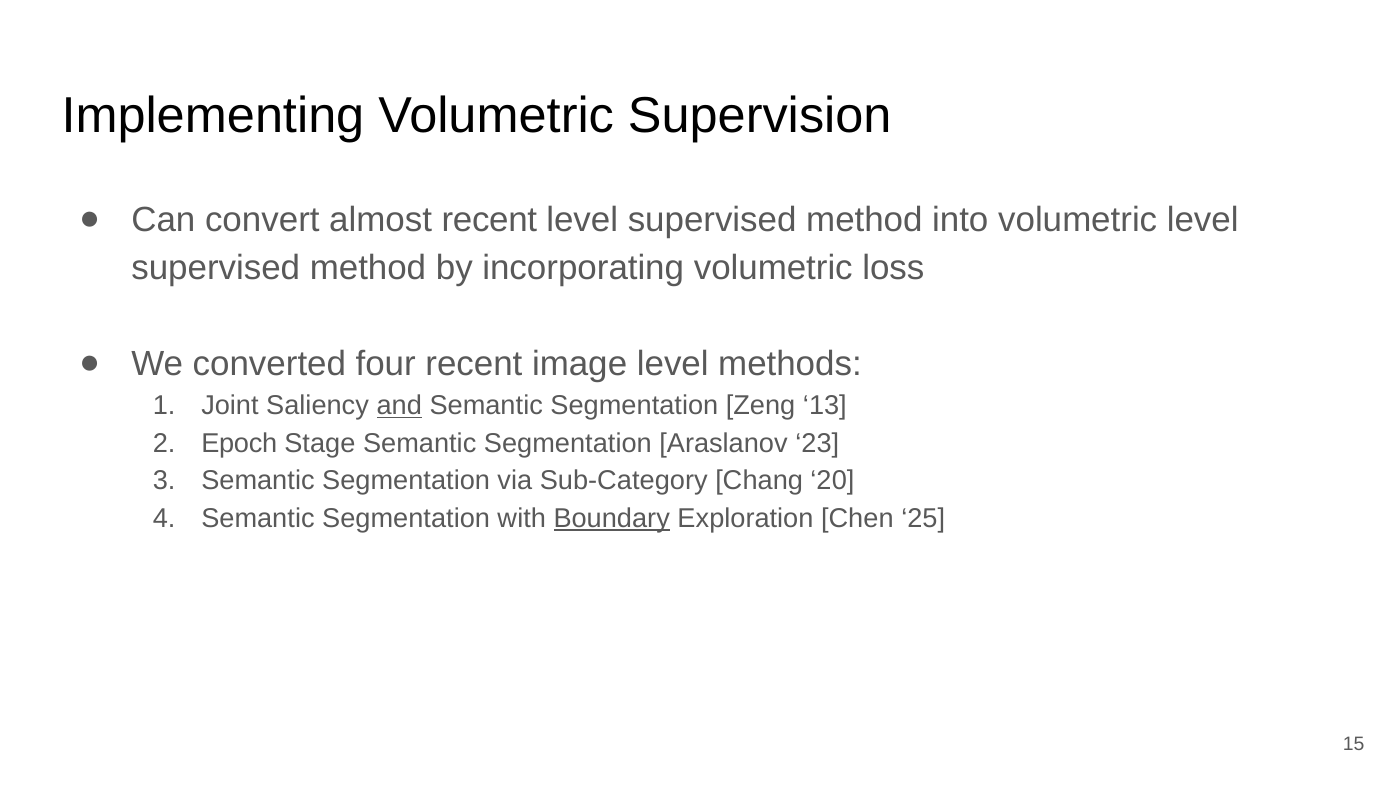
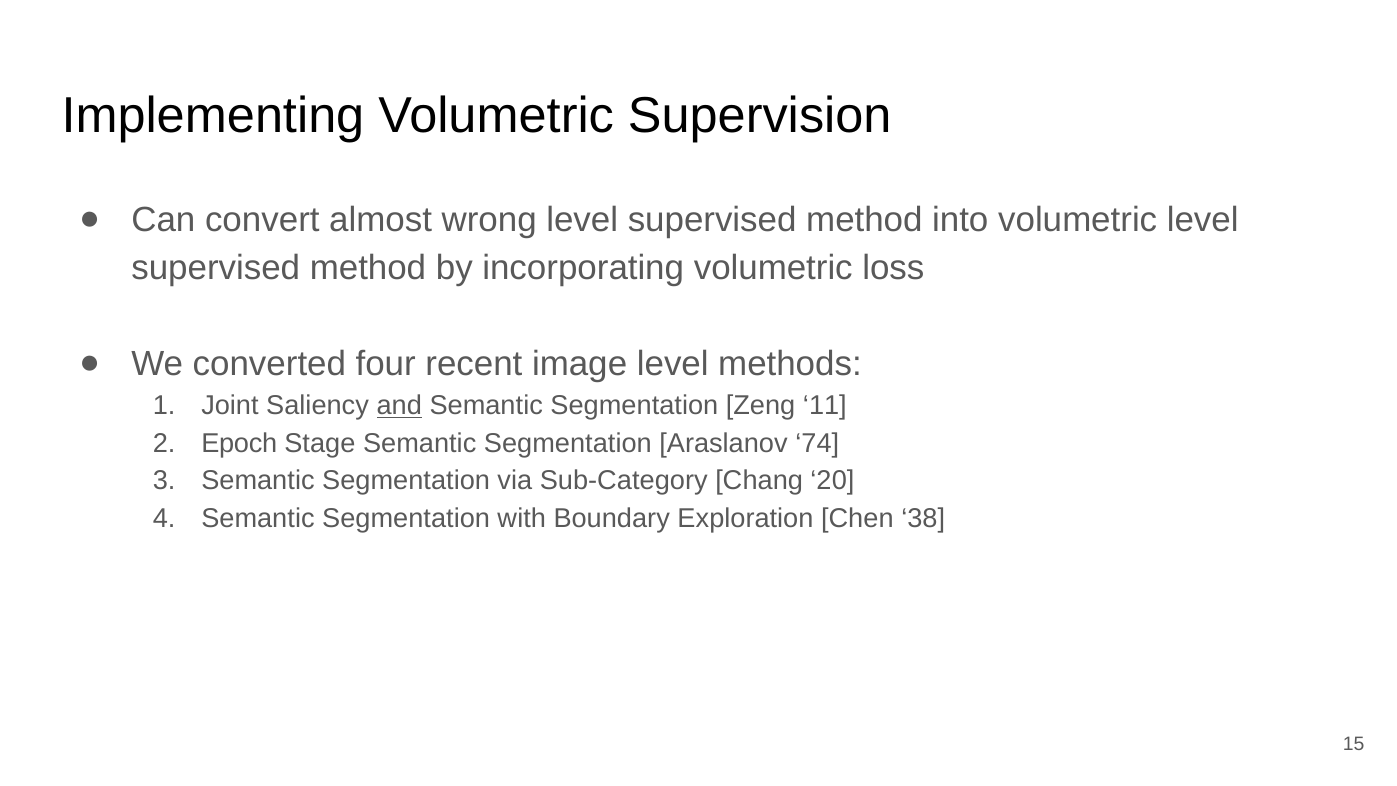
almost recent: recent -> wrong (489, 220)
13: 13 -> 11 (825, 406)
23: 23 -> 74 (817, 443)
Boundary underline: present -> none (612, 518)
25: 25 -> 38 (923, 518)
